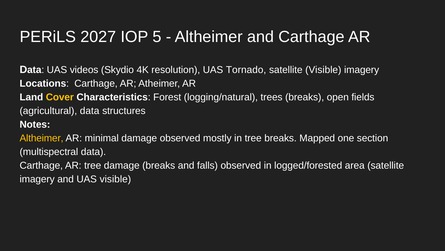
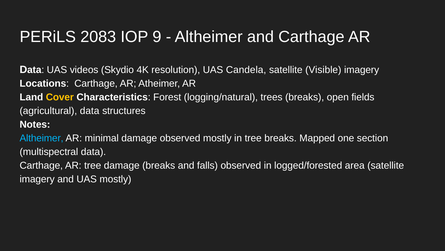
2027: 2027 -> 2083 (98, 37)
5: 5 -> 9 (157, 37)
Tornado: Tornado -> Candela (246, 70)
Altheimer colour: yellow -> light blue (42, 138)
UAS visible: visible -> mostly (115, 179)
